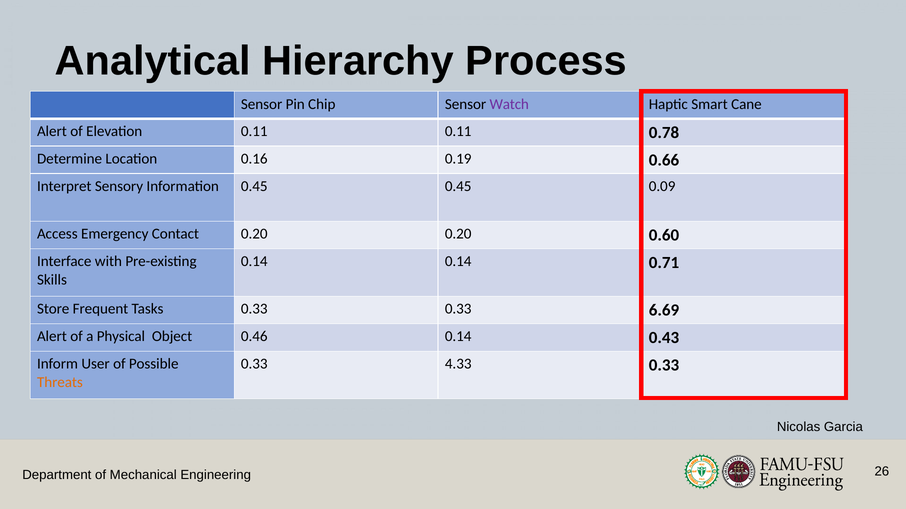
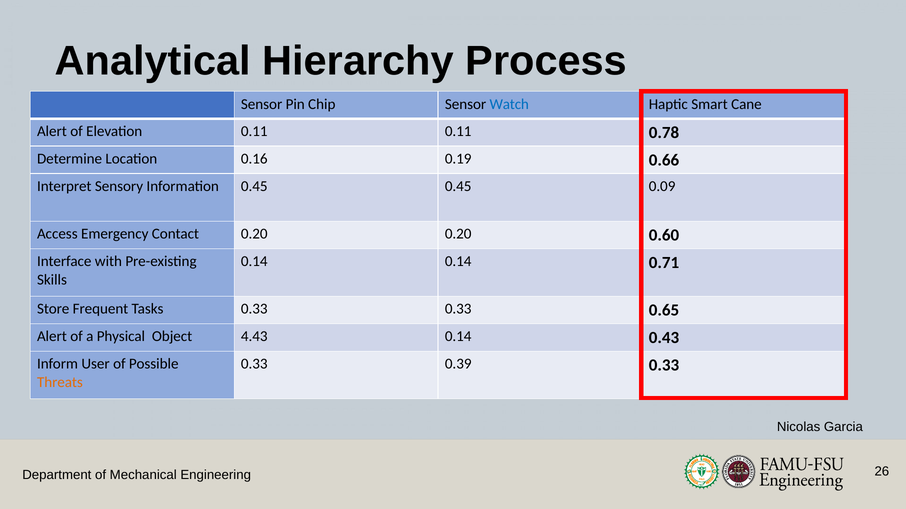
Watch colour: purple -> blue (509, 104)
6.69: 6.69 -> 0.65 (664, 311)
0.46: 0.46 -> 4.43 (254, 337)
4.33: 4.33 -> 0.39 (458, 364)
